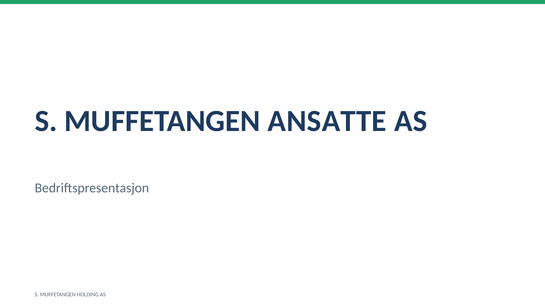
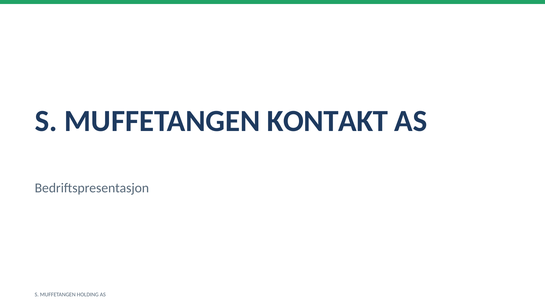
ANSATTE: ANSATTE -> KONTAKT (327, 121)
